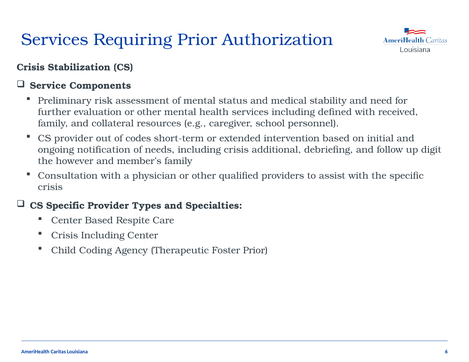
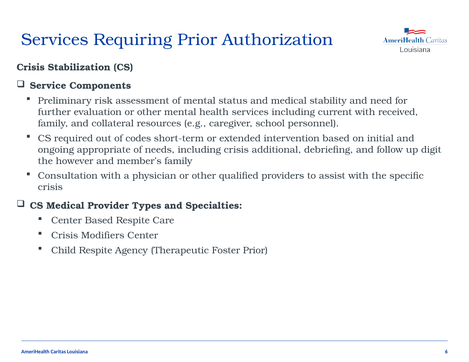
defined: defined -> current (335, 112)
CS provider: provider -> required (74, 138)
notification: notification -> appropriate (104, 150)
CS Specific: Specific -> Medical (65, 206)
Crisis Including: Including -> Modifiers (103, 236)
Child Coding: Coding -> Respite (96, 251)
